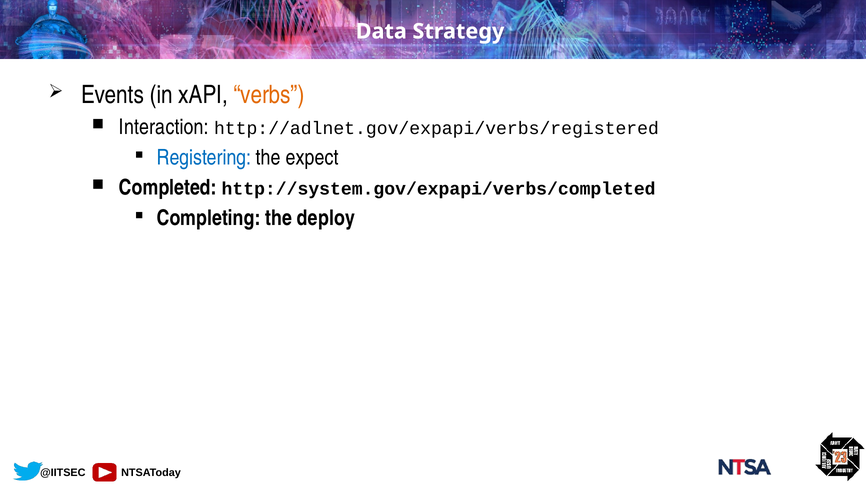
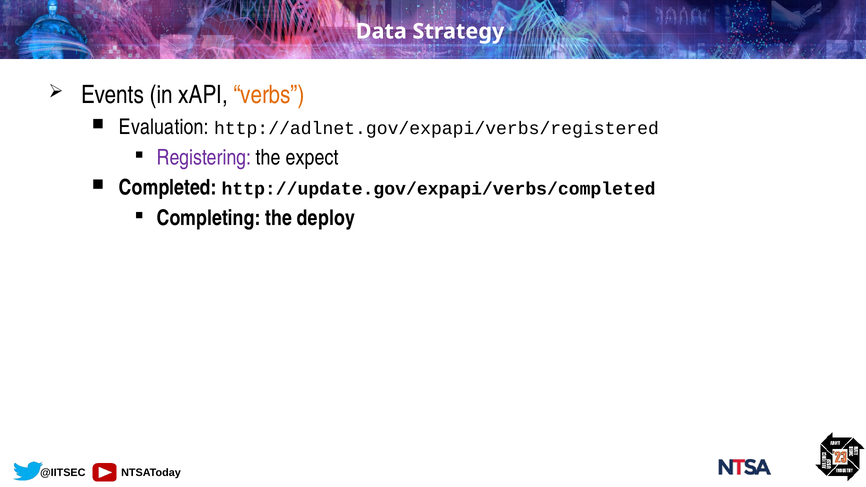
Interaction: Interaction -> Evaluation (164, 127)
Registering colour: blue -> purple (204, 158)
http://system.gov/expapi/verbs/completed: http://system.gov/expapi/verbs/completed -> http://update.gov/expapi/verbs/completed (439, 189)
